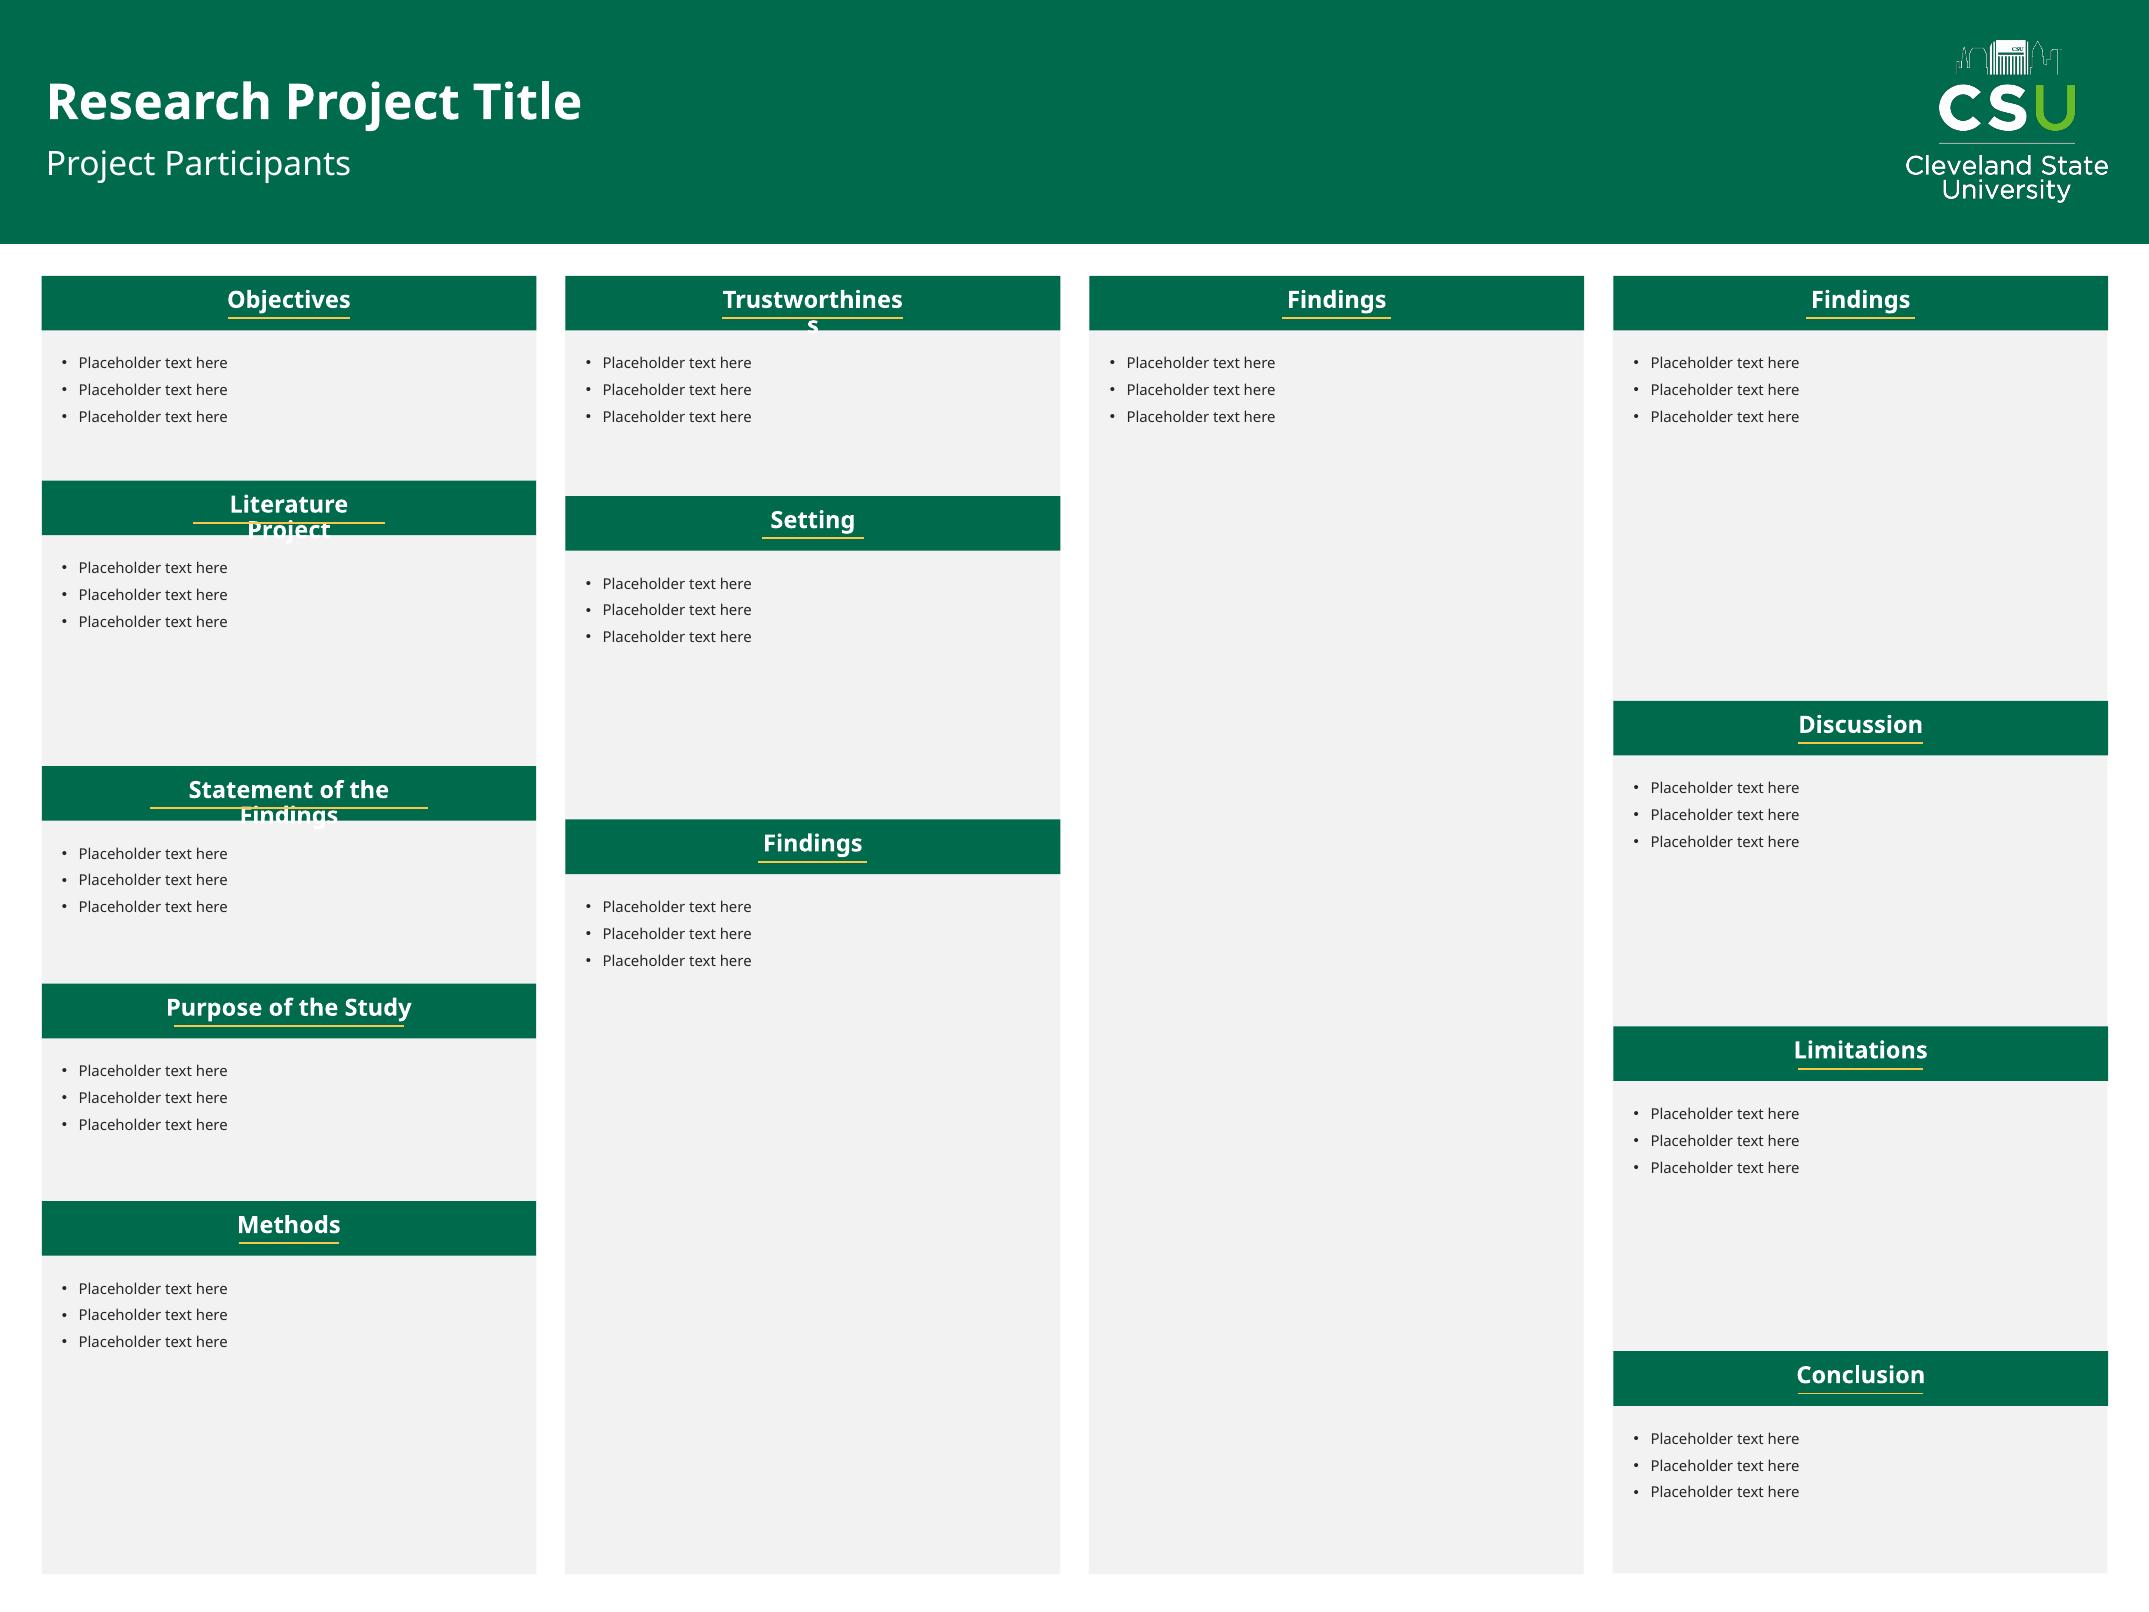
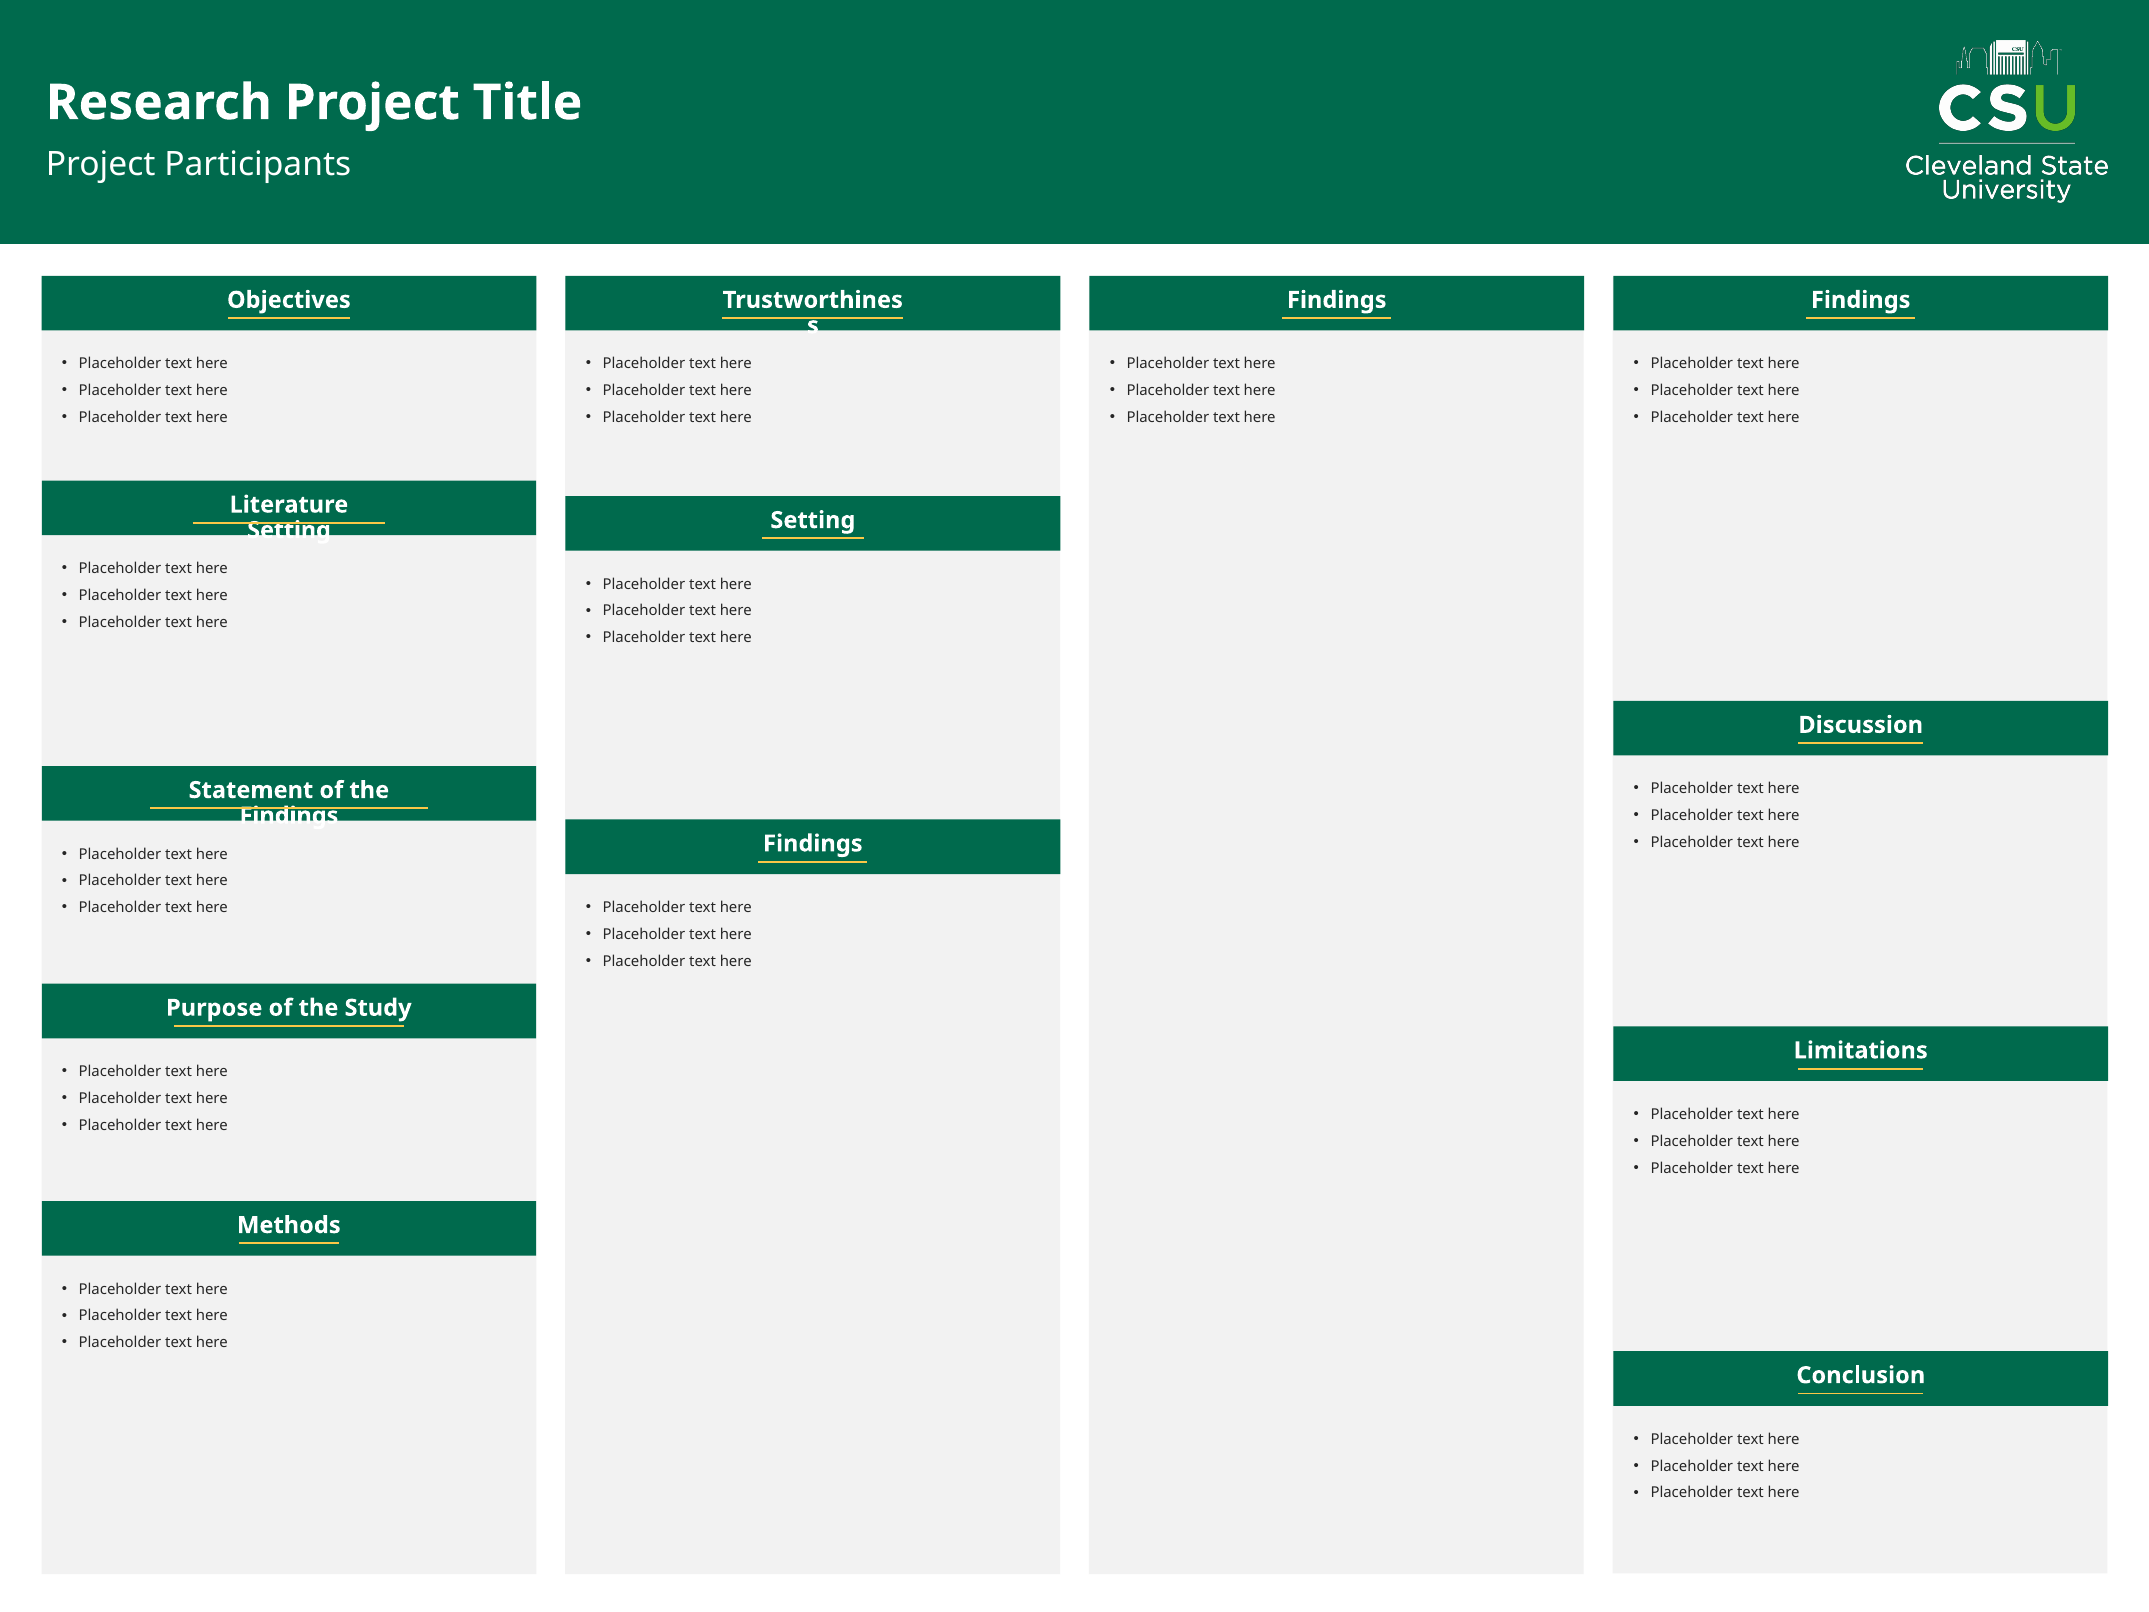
Project: Project -> Setting (289, 530)
